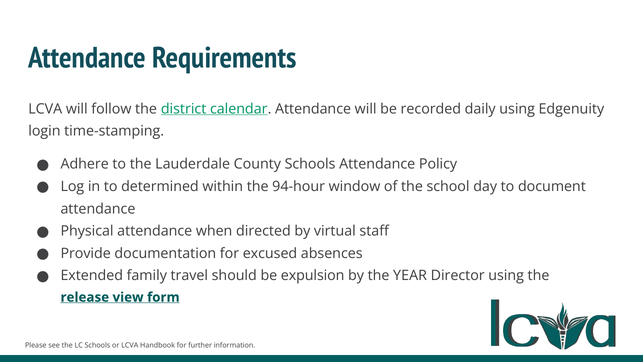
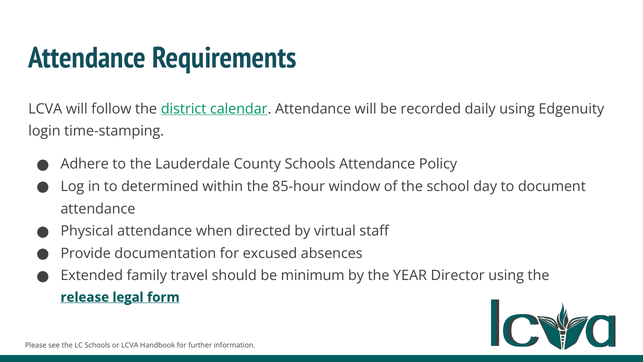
94-hour: 94-hour -> 85-hour (299, 186)
expulsion: expulsion -> minimum (313, 276)
view: view -> legal (128, 297)
